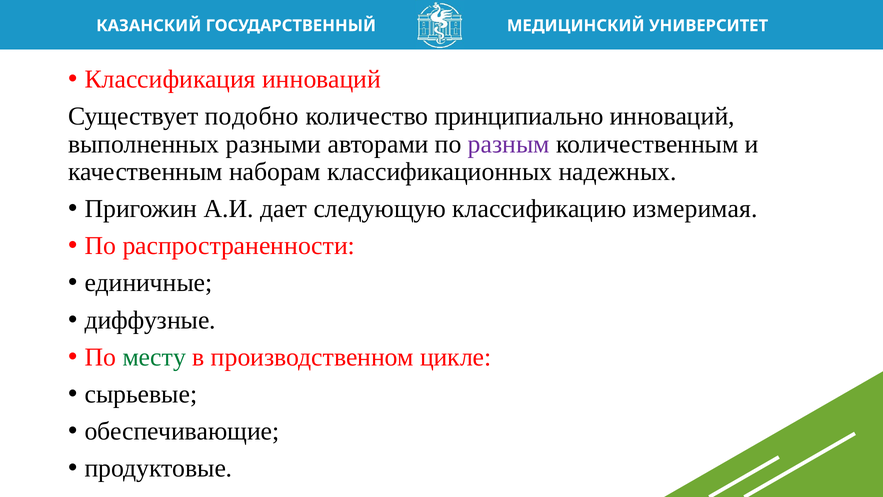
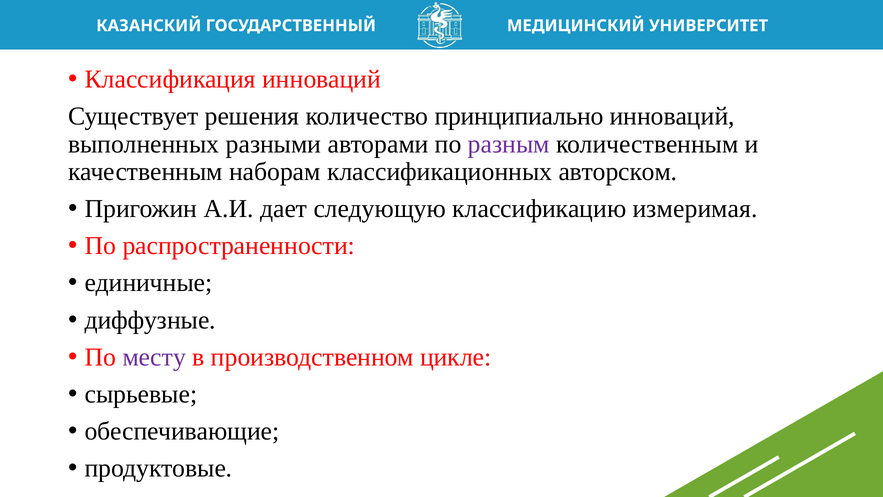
подобно: подобно -> решения (252, 116)
надежных: надежных -> авторском (618, 172)
месту colour: green -> purple (154, 357)
